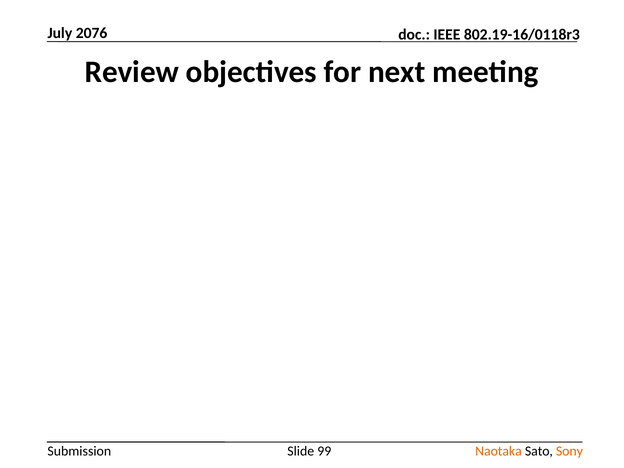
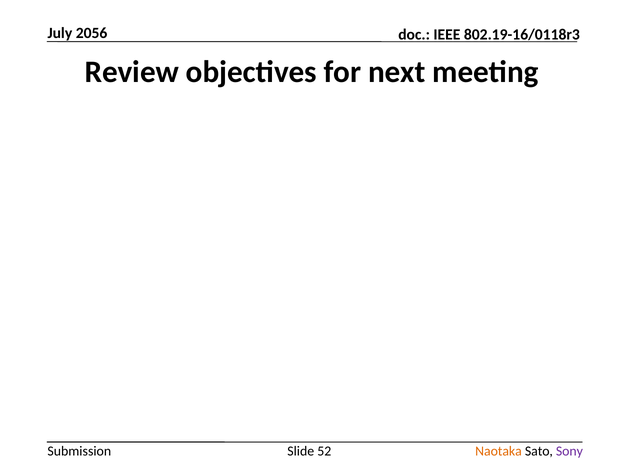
2076: 2076 -> 2056 (92, 33)
99: 99 -> 52 (324, 451)
Sony colour: orange -> purple (569, 451)
